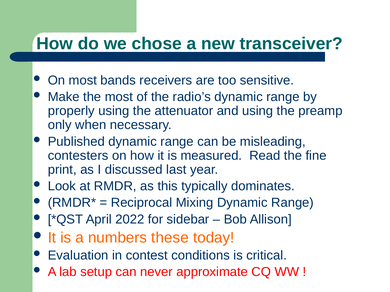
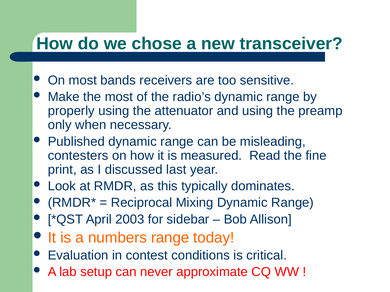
2022: 2022 -> 2003 (130, 220)
numbers these: these -> range (170, 238)
